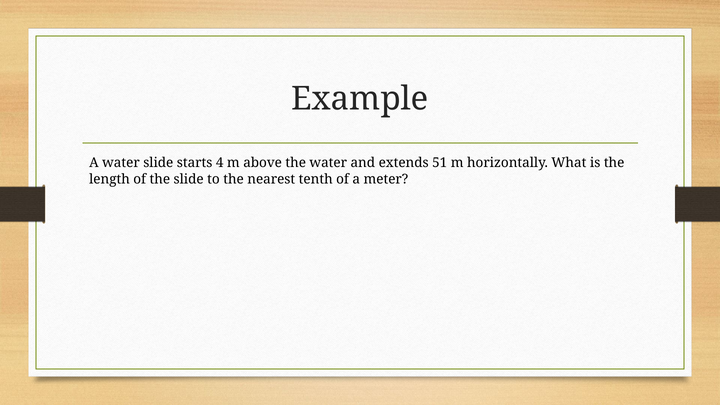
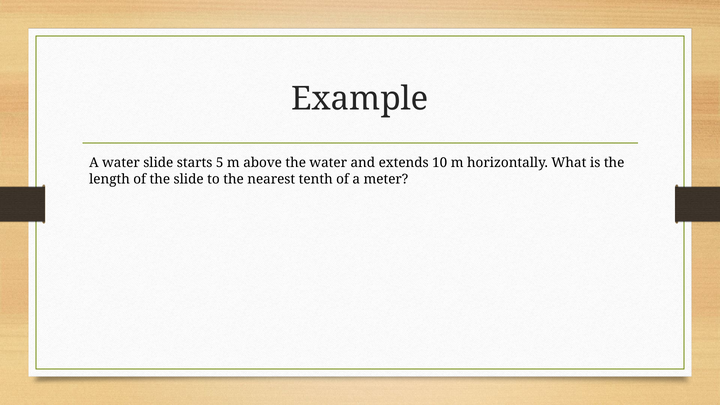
4: 4 -> 5 (220, 163)
51: 51 -> 10 (440, 163)
